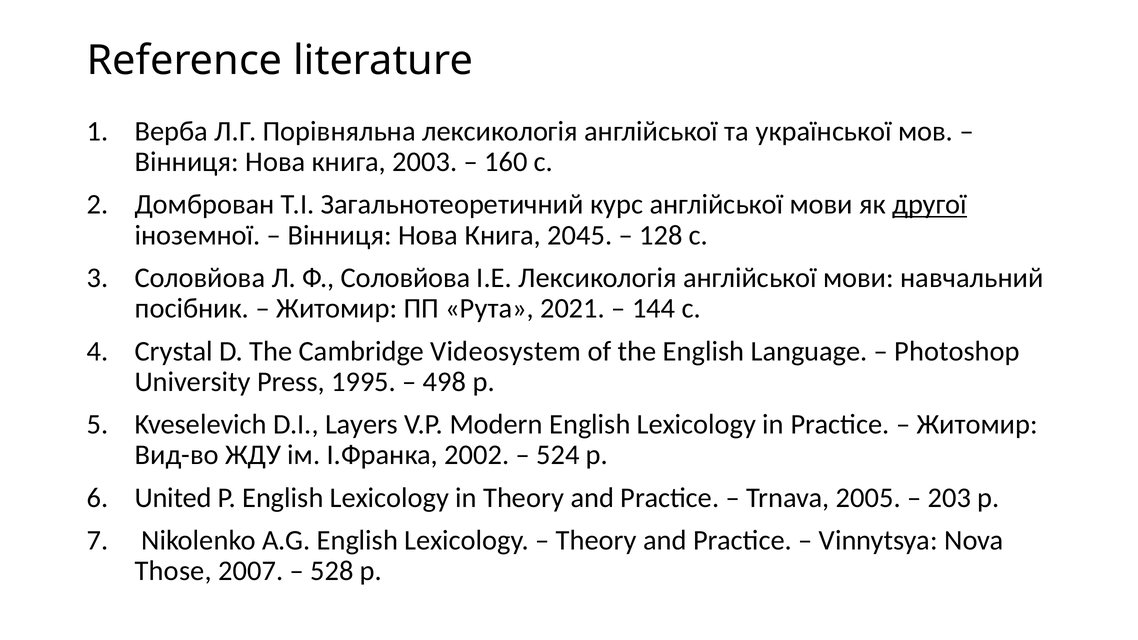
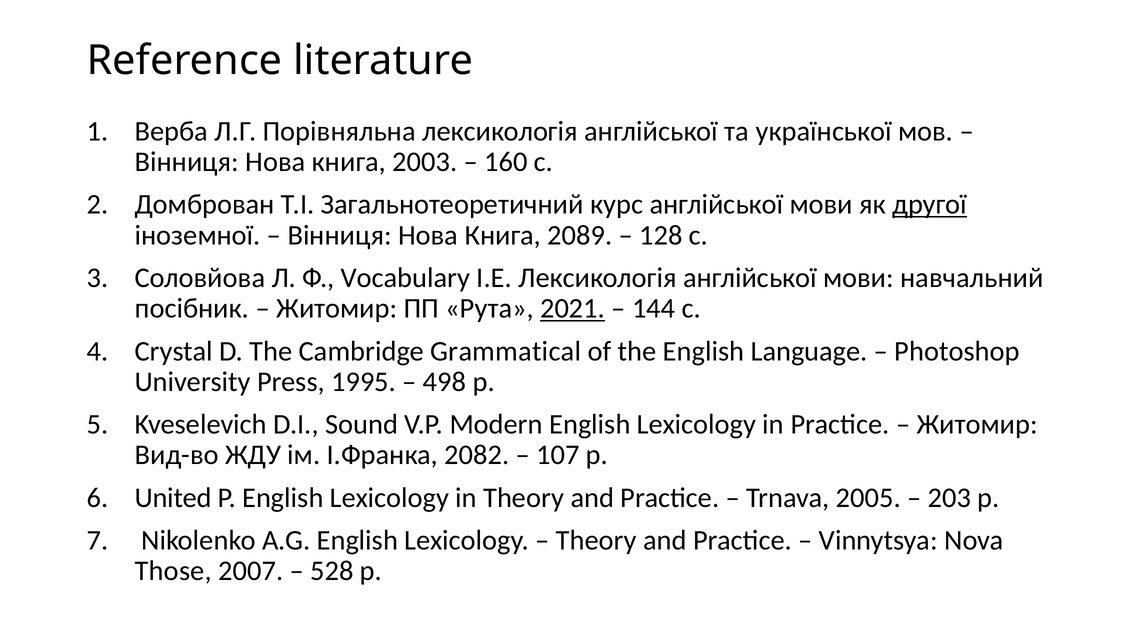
2045: 2045 -> 2089 (580, 235)
Ф Соловйова: Соловйова -> Vocabulary (405, 278)
2021 underline: none -> present (573, 309)
Videosystem: Videosystem -> Grammatical (506, 351)
Layers: Layers -> Sound (362, 424)
2002: 2002 -> 2082 (477, 455)
524: 524 -> 107 (558, 455)
